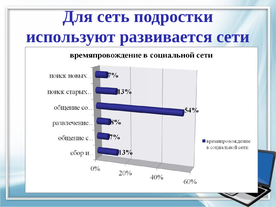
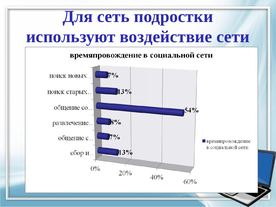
развивается: развивается -> воздействие (166, 37)
